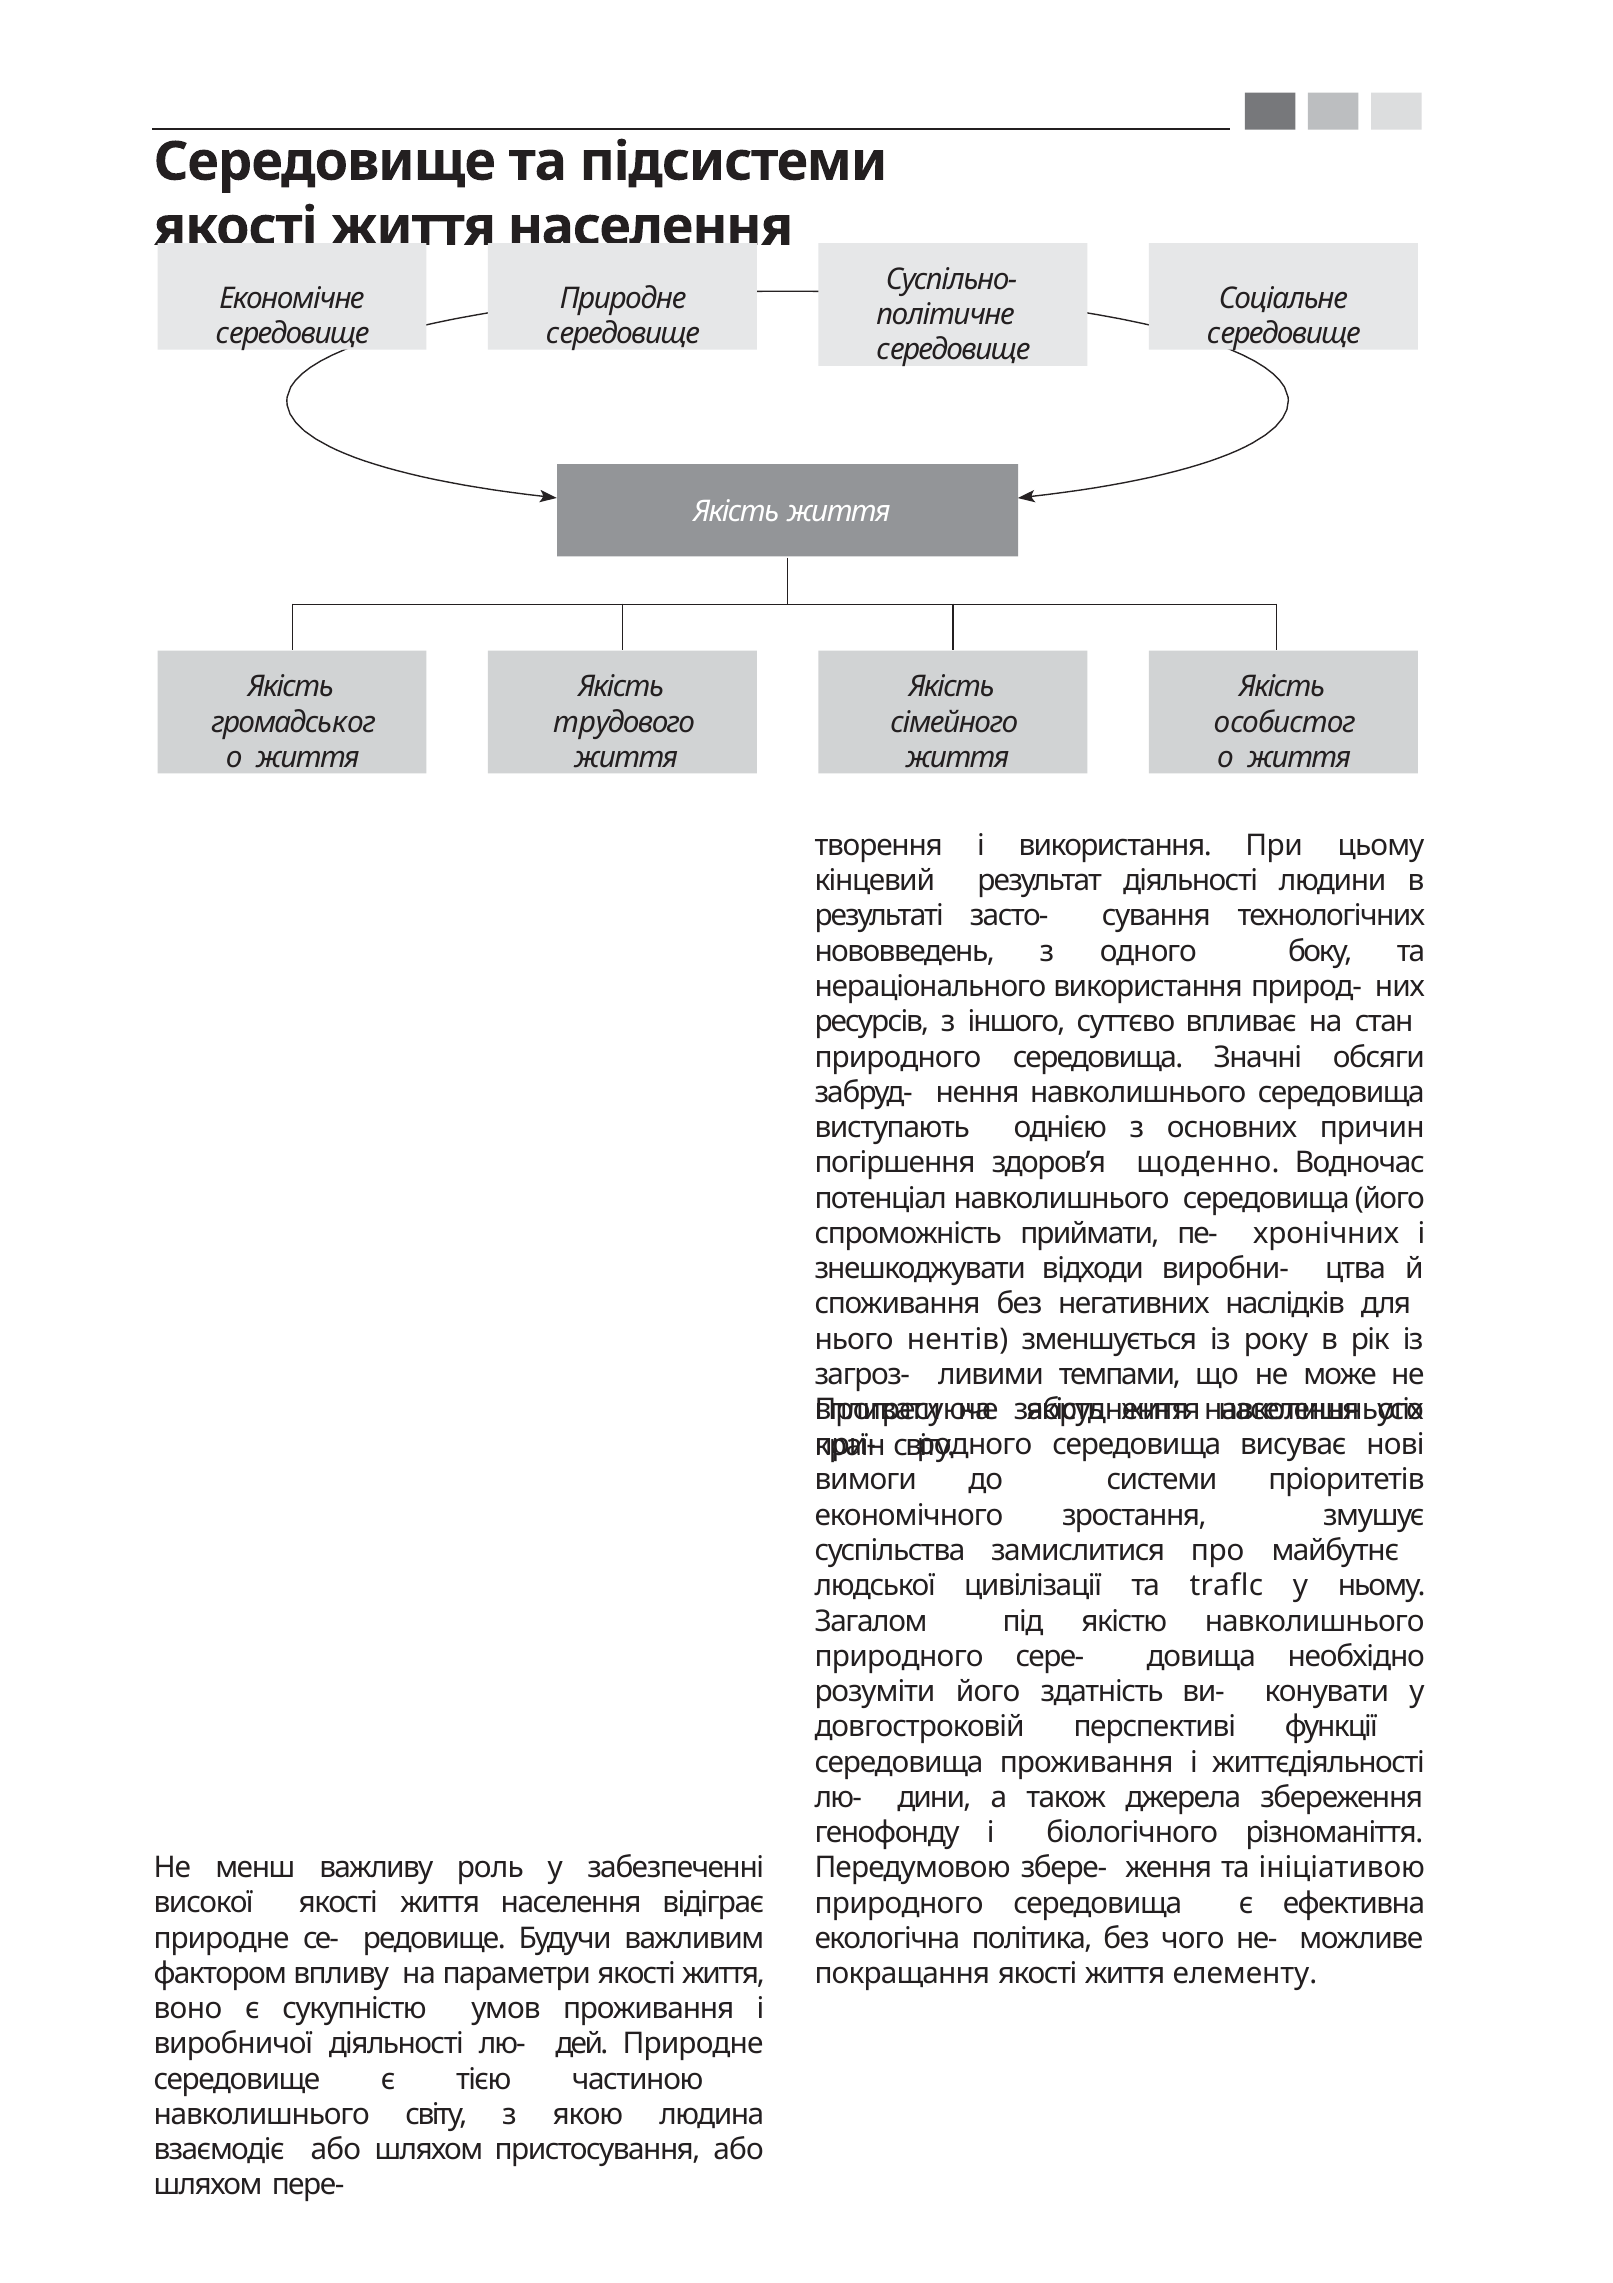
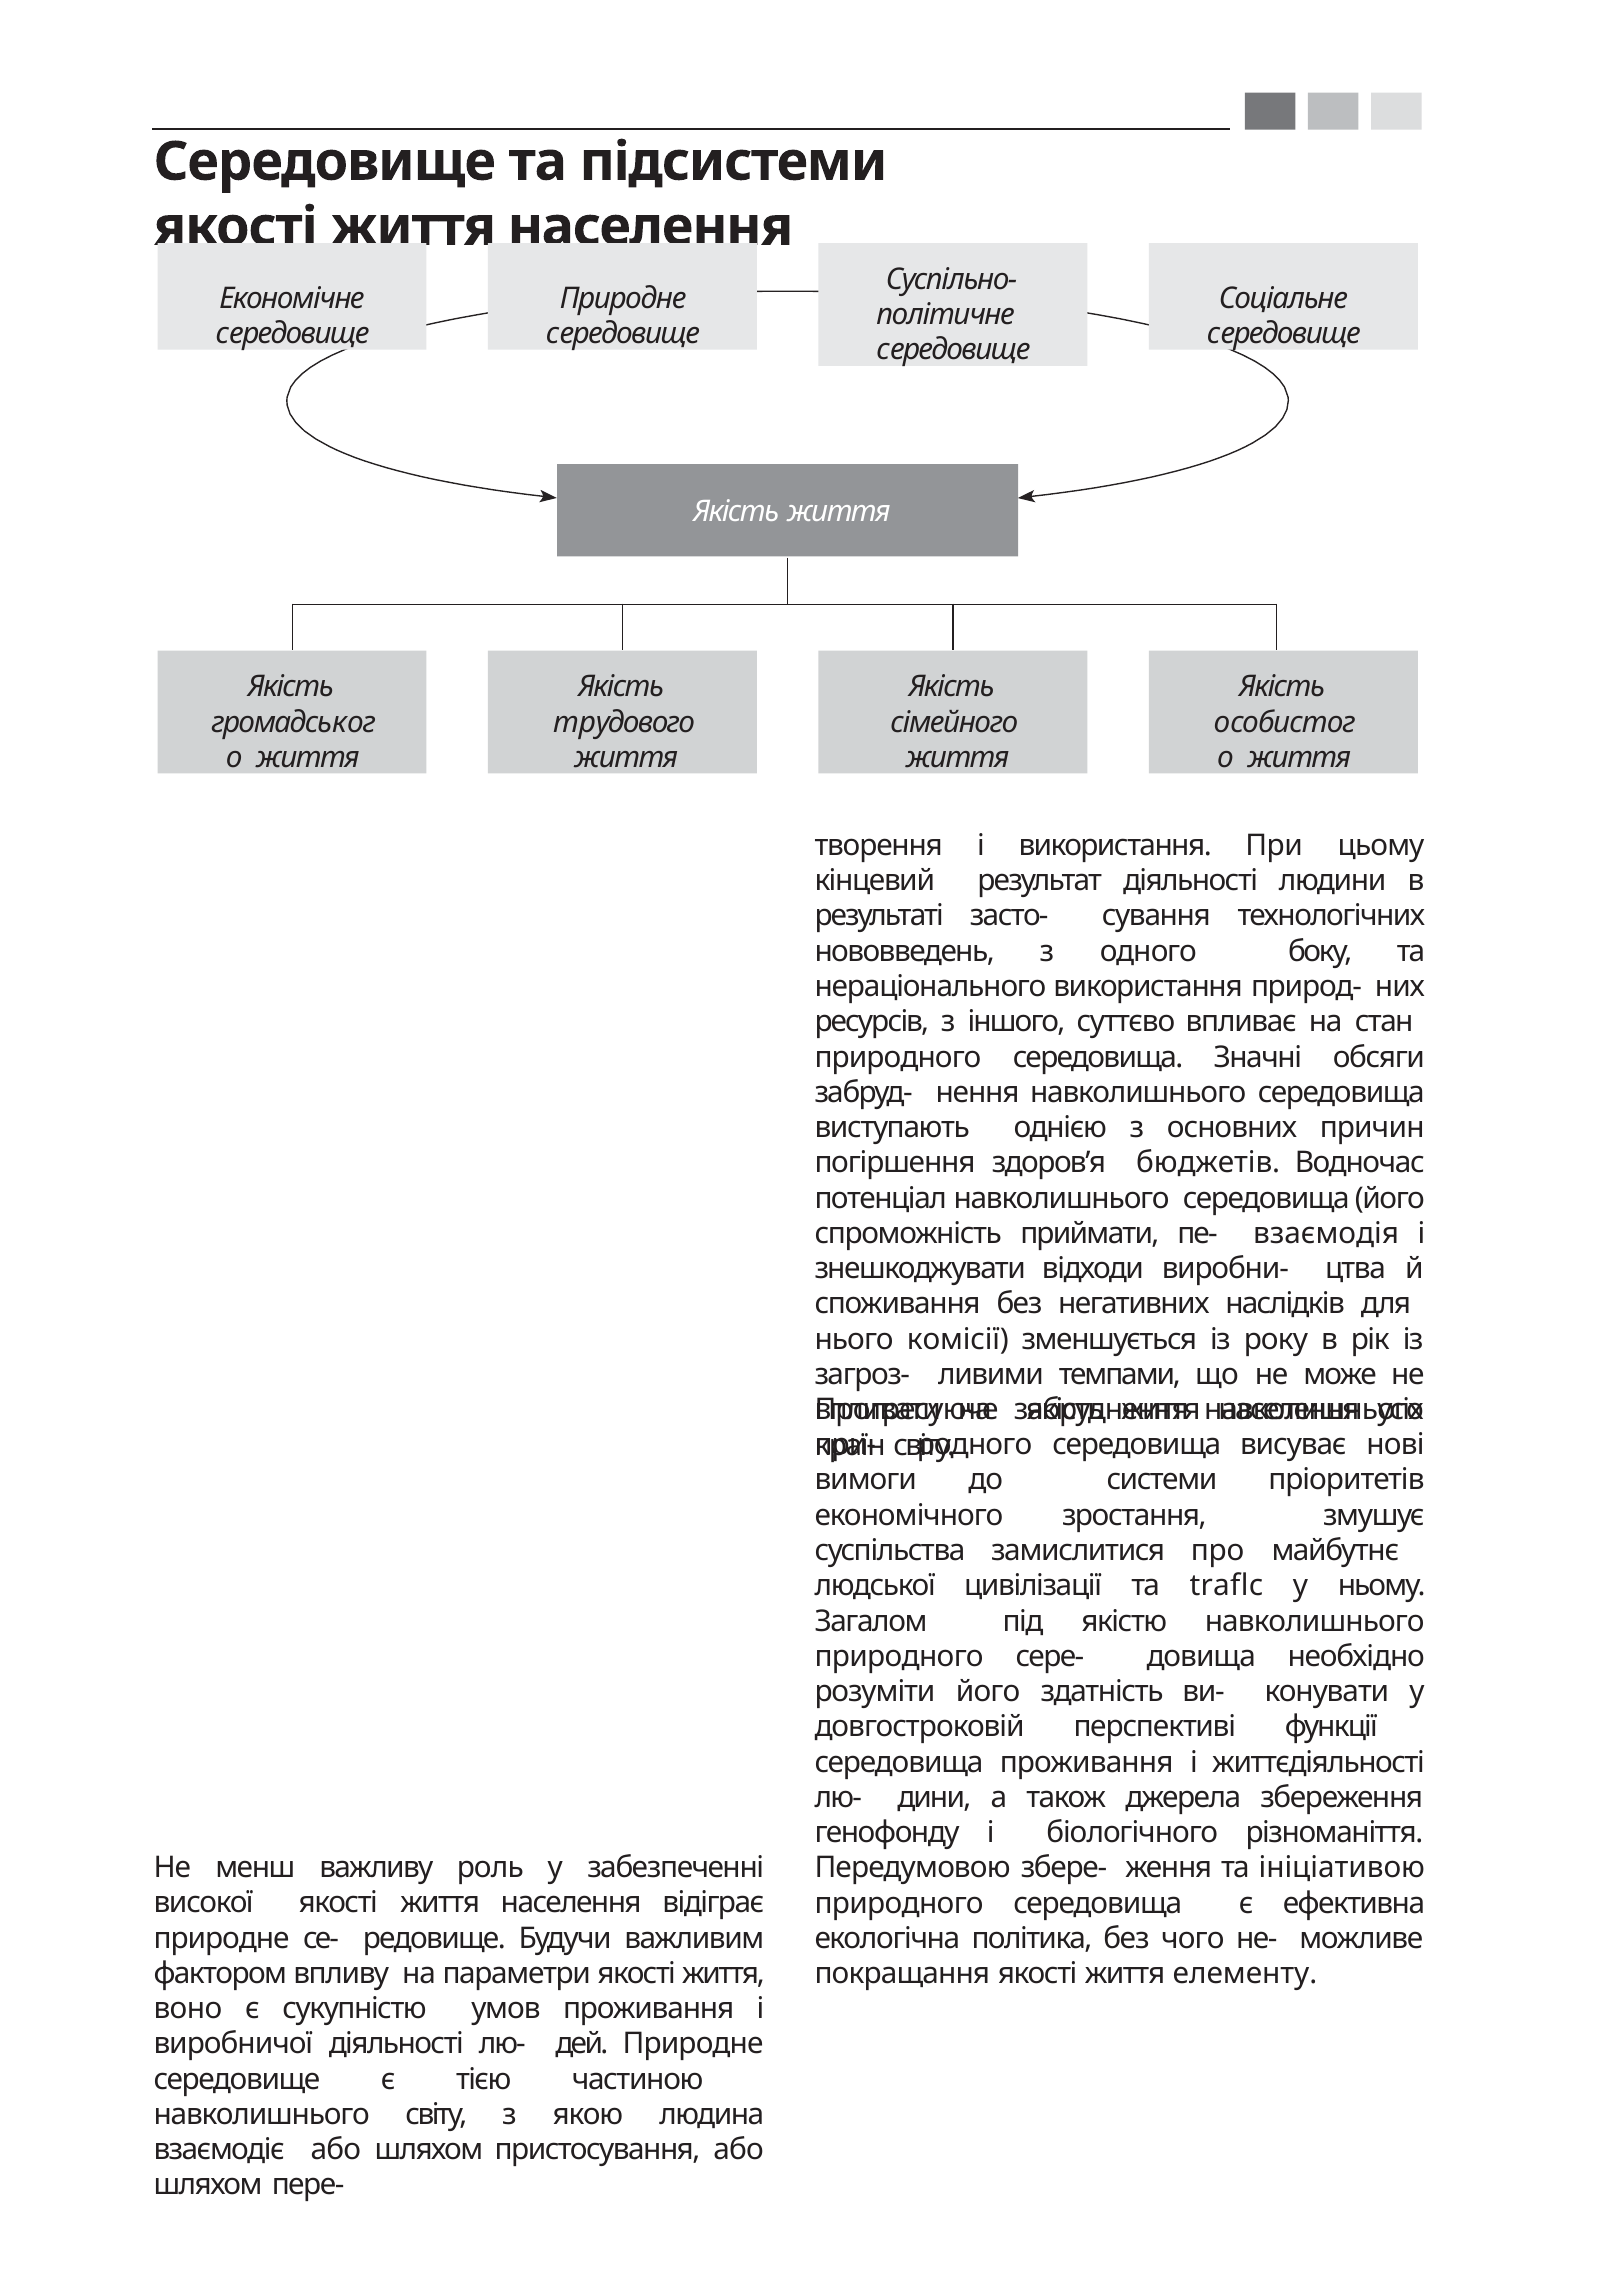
щоденно: щоденно -> бюджетів (1208, 1163)
хронічних: хронічних -> взаємодія (1326, 1233)
нентів: нентів -> комісії (958, 1339)
